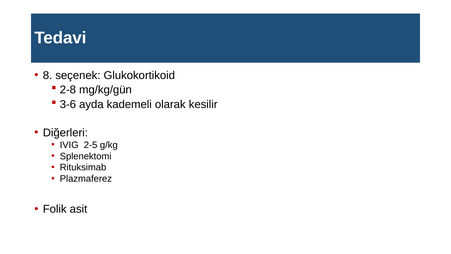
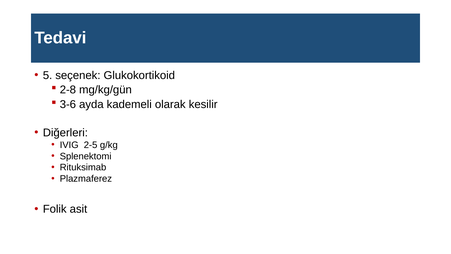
8: 8 -> 5 (48, 75)
